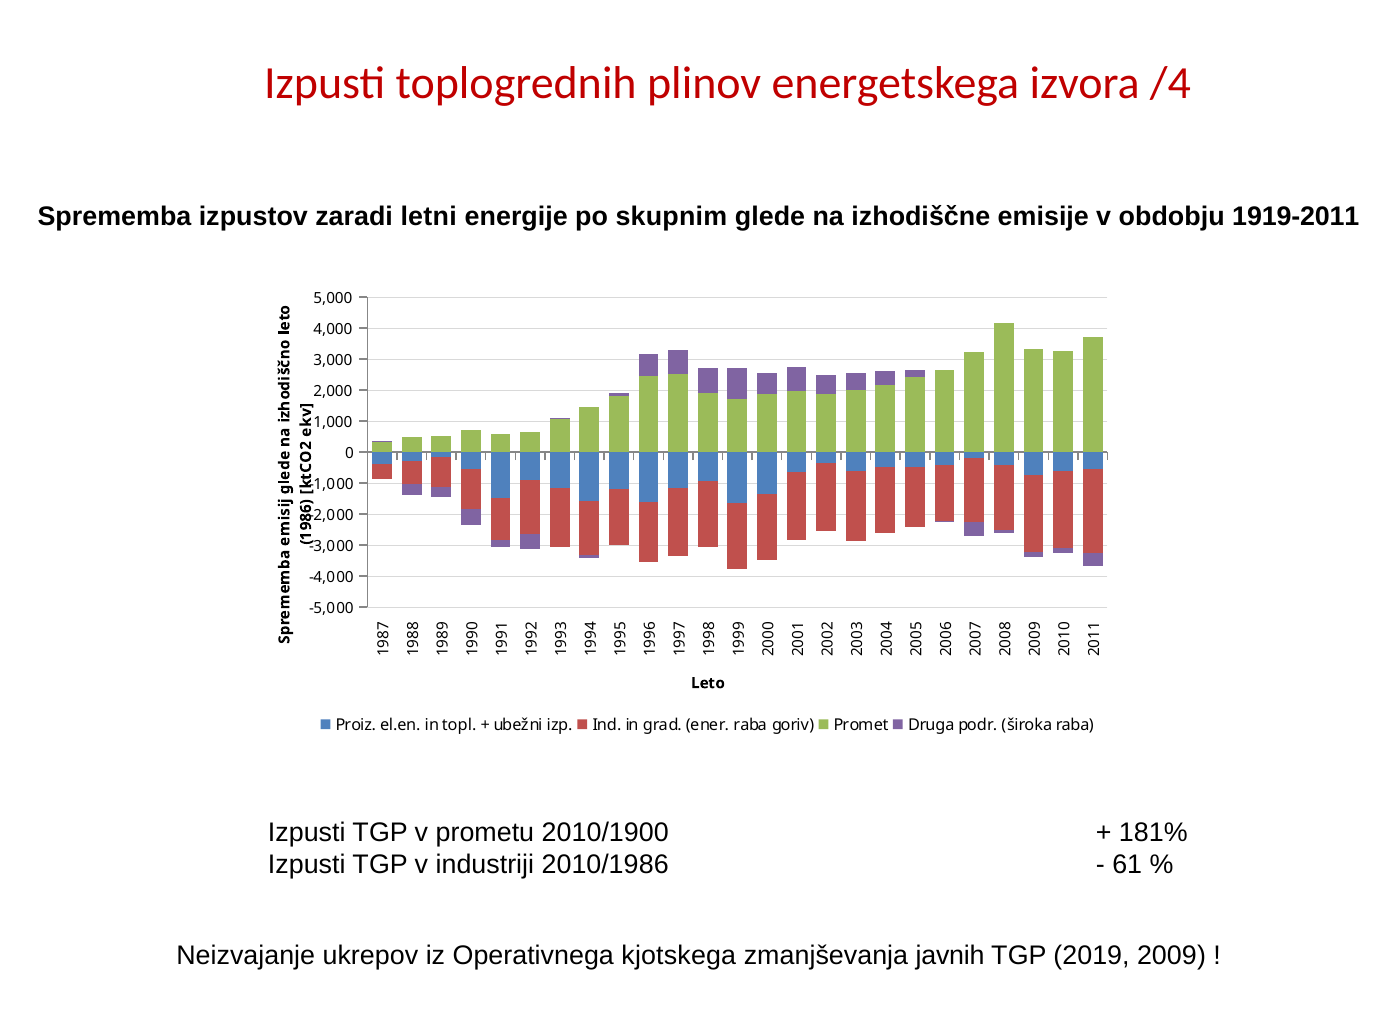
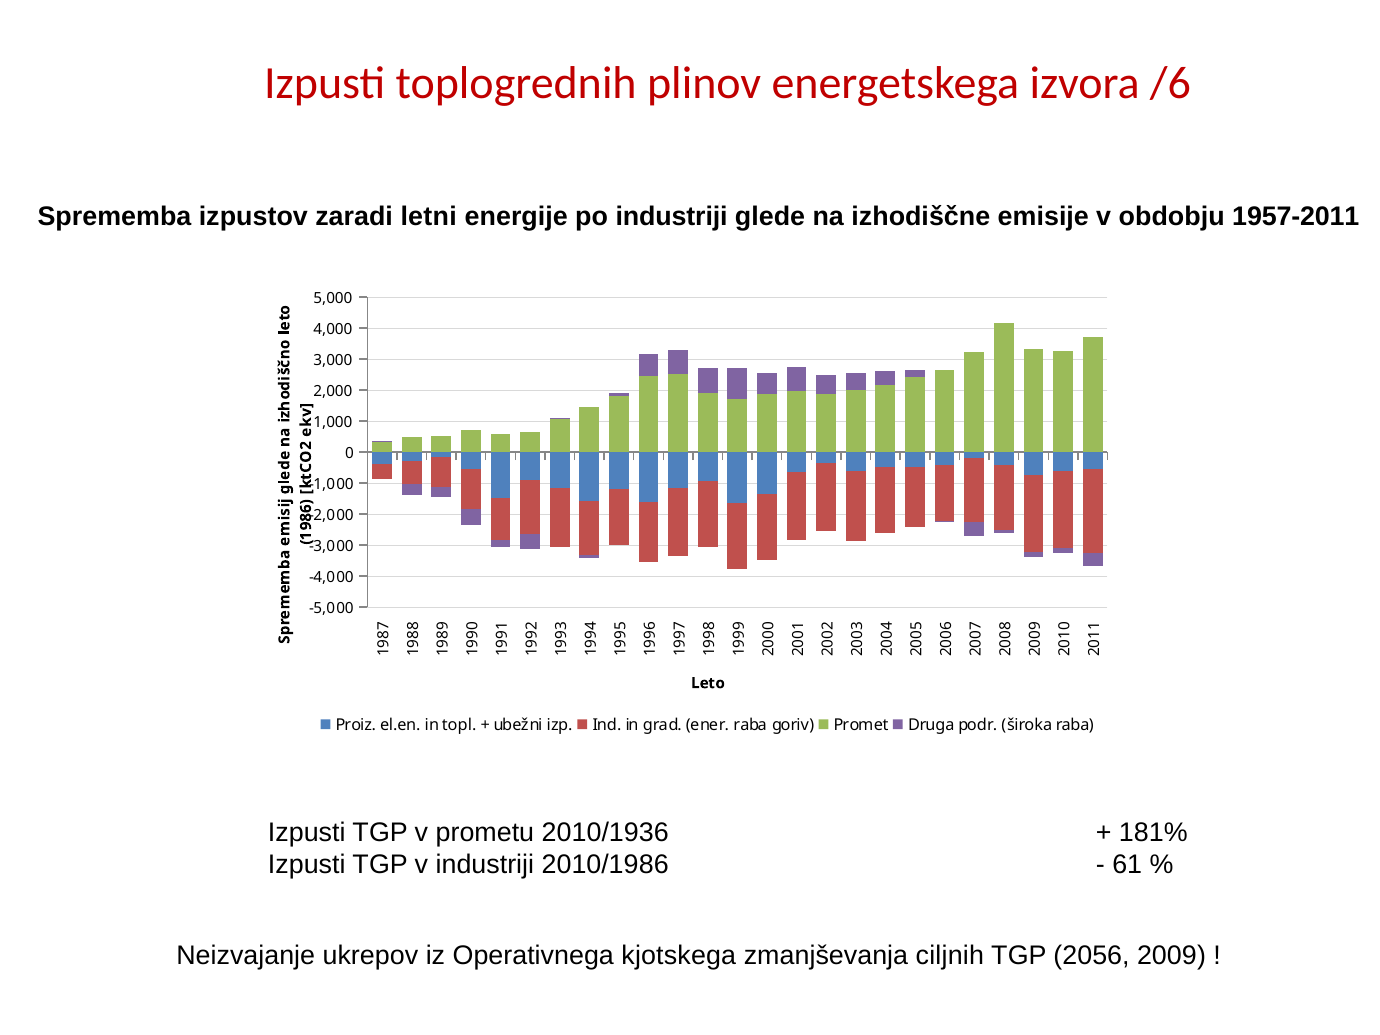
/4: /4 -> /6 (1170, 83)
po skupnim: skupnim -> industriji (672, 217)
1919-2011: 1919-2011 -> 1957-2011 (1296, 217)
2010/1900: 2010/1900 -> 2010/1936 (605, 833)
javnih: javnih -> ciljnih (950, 956)
2019: 2019 -> 2056 (1092, 956)
